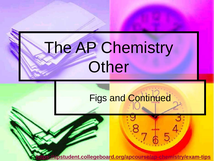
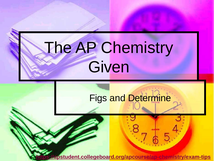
Other: Other -> Given (109, 67)
Continued: Continued -> Determine (150, 98)
